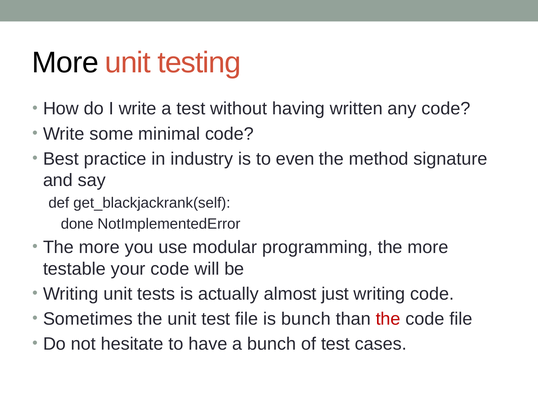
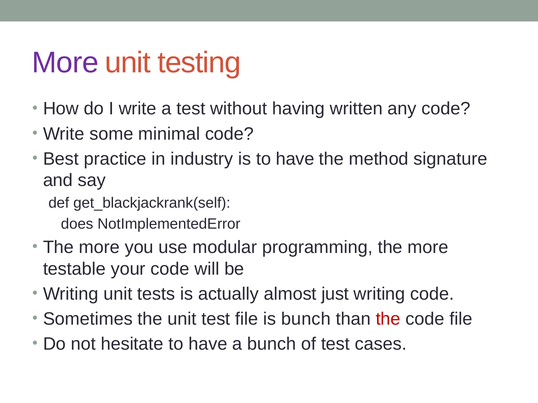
More colour: black -> purple (65, 63)
is to even: even -> have (295, 159)
done: done -> does (77, 224)
